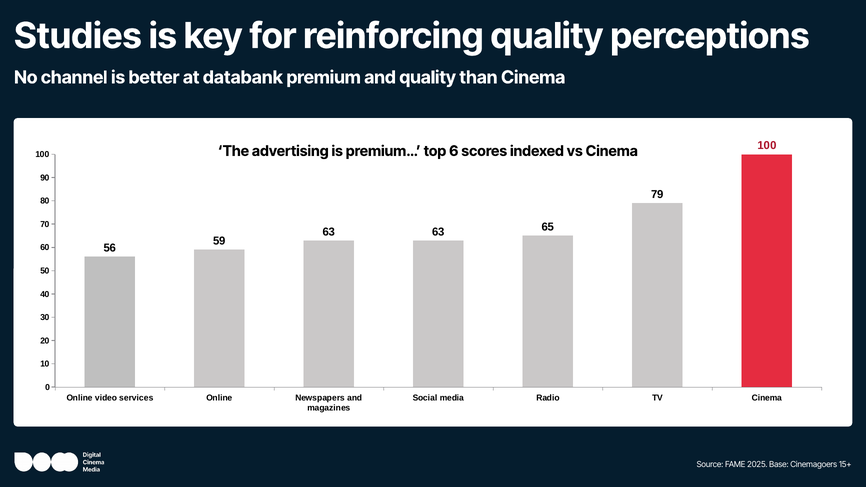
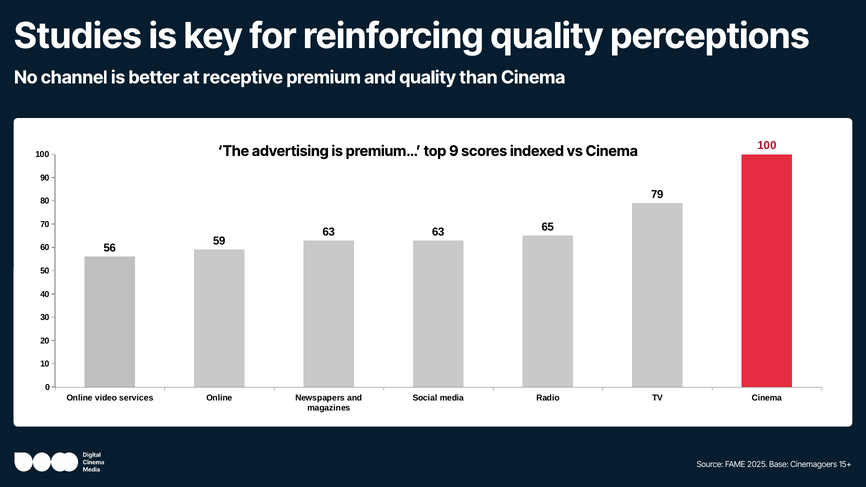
databank: databank -> receptive (243, 77)
6: 6 -> 9 (454, 151)
